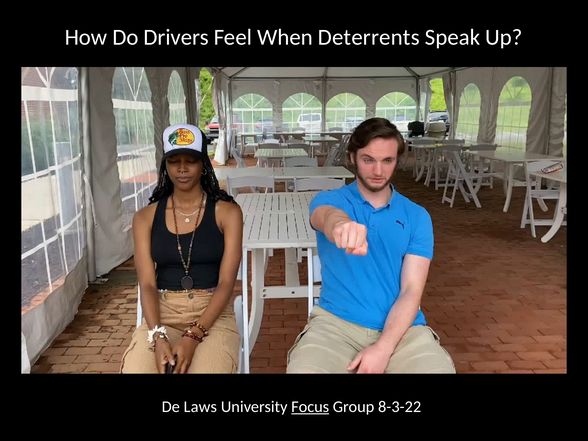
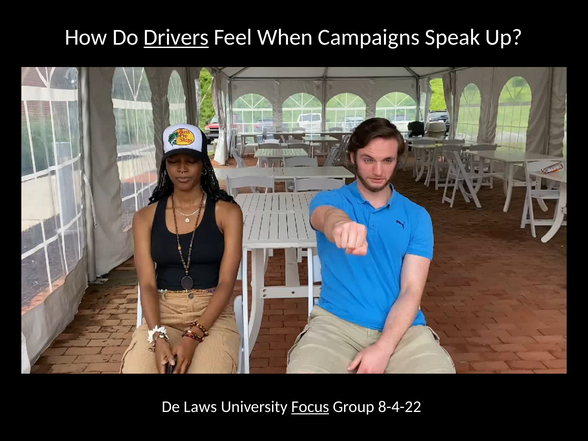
Drivers underline: none -> present (176, 37)
Deterrents: Deterrents -> Campaigns (369, 37)
8-3-22: 8-3-22 -> 8-4-22 (400, 407)
